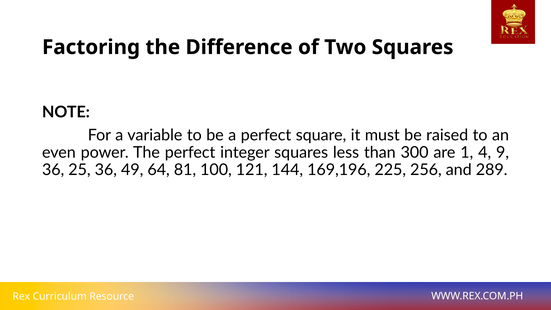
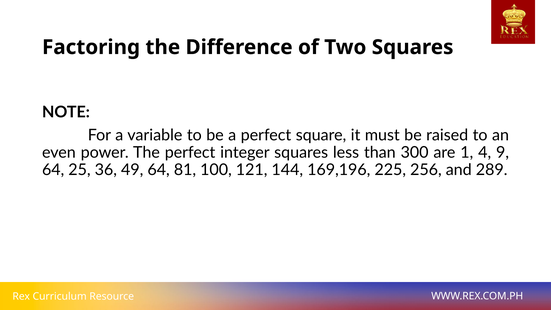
36: 36 -> 64 (53, 170)
